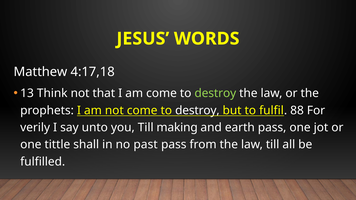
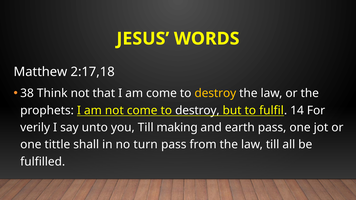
4:17,18: 4:17,18 -> 2:17,18 (93, 72)
13: 13 -> 38 (27, 93)
destroy colour: light green -> yellow (215, 93)
88: 88 -> 14 (297, 111)
past: past -> turn (146, 145)
